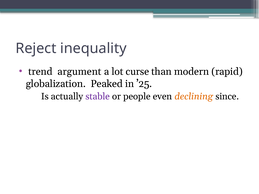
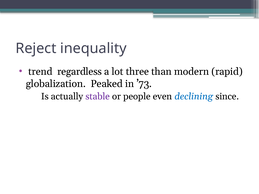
argument: argument -> regardless (80, 72)
curse: curse -> three (137, 72)
’25: ’25 -> ’73 (144, 84)
declining colour: orange -> blue (194, 97)
